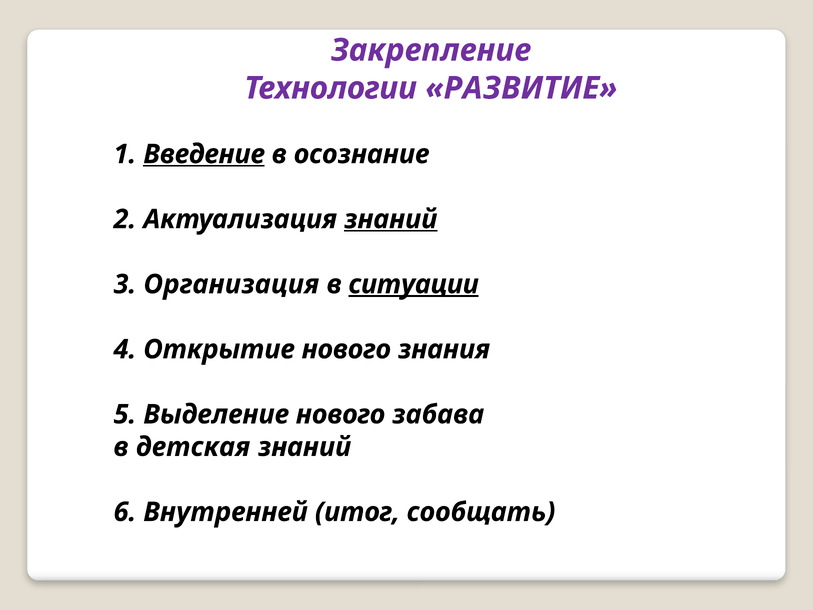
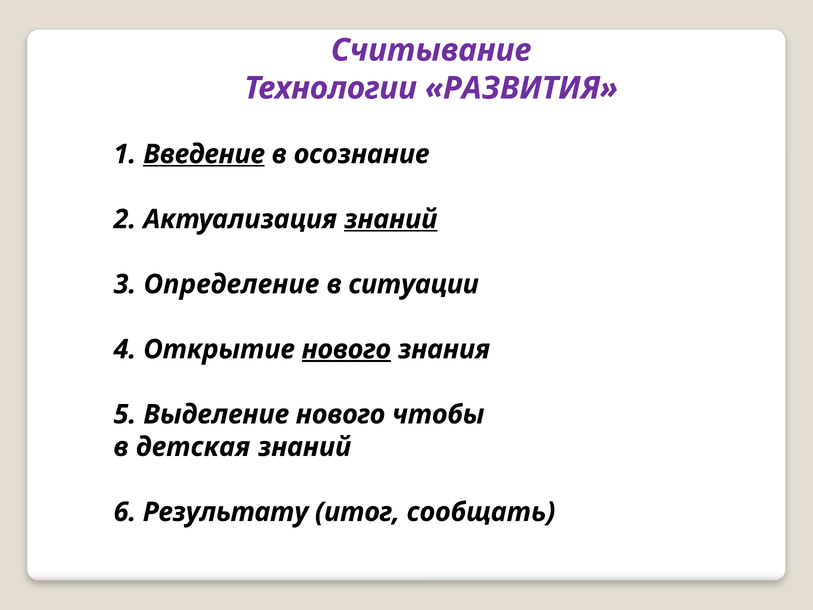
Закрепление: Закрепление -> Считывание (431, 50)
РАЗВИТИЕ: РАЗВИТИЕ -> РАЗВИТИЯ (521, 88)
Организация: Организация -> Определение (231, 284)
ситуации underline: present -> none (414, 284)
нового underline: none -> present (346, 349)
забава: забава -> чтобы (438, 414)
Внутренней: Внутренней -> Результату (226, 512)
